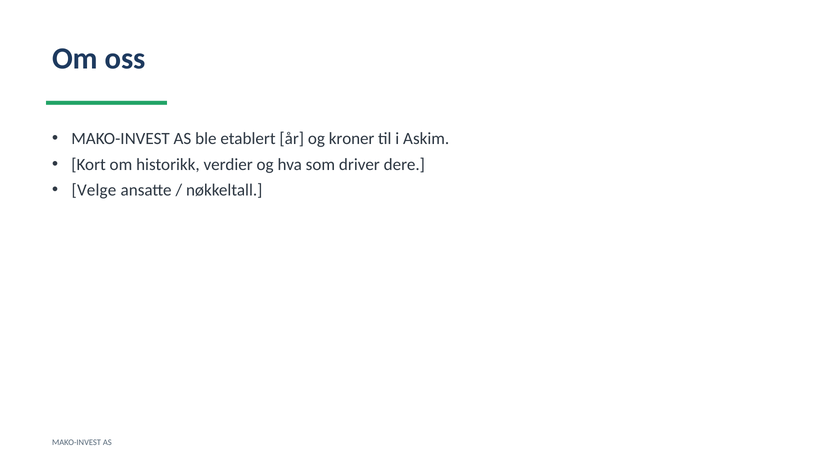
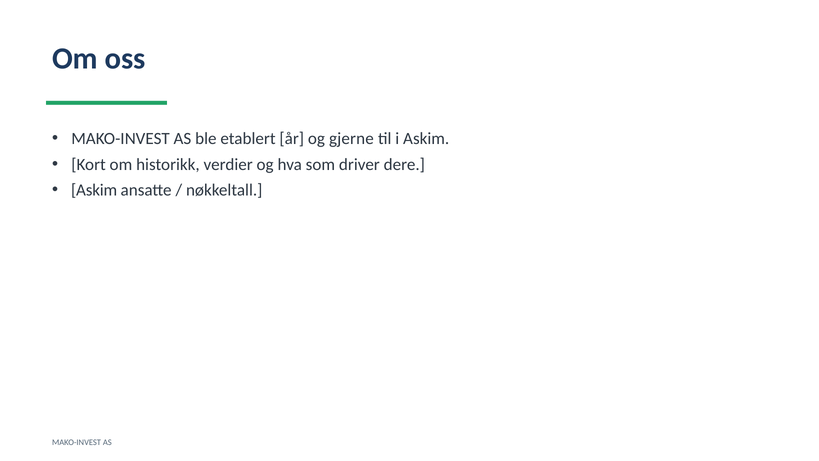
kroner: kroner -> gjerne (351, 139)
Velge: Velge -> Askim (94, 190)
